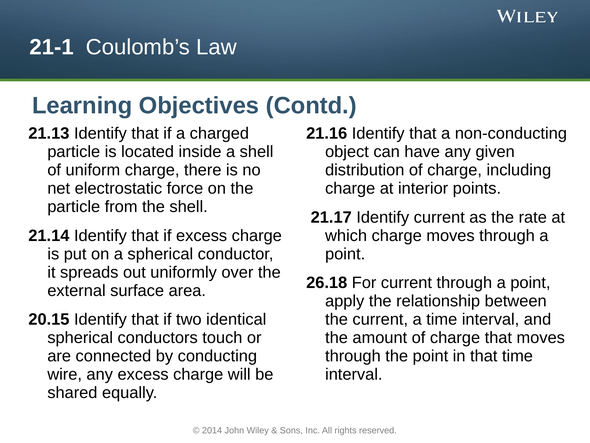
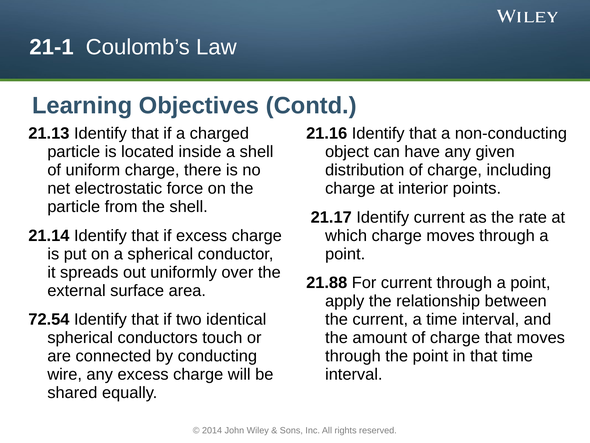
26.18: 26.18 -> 21.88 (327, 283)
20.15: 20.15 -> 72.54 (49, 319)
